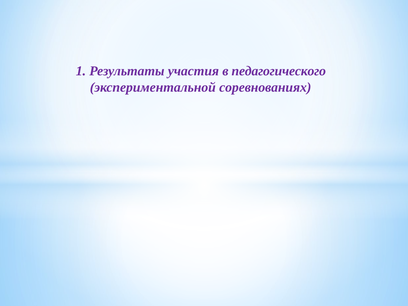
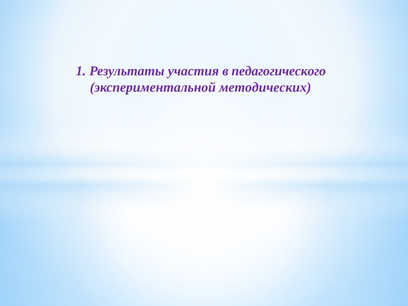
соревнованиях: соревнованиях -> методических (265, 87)
